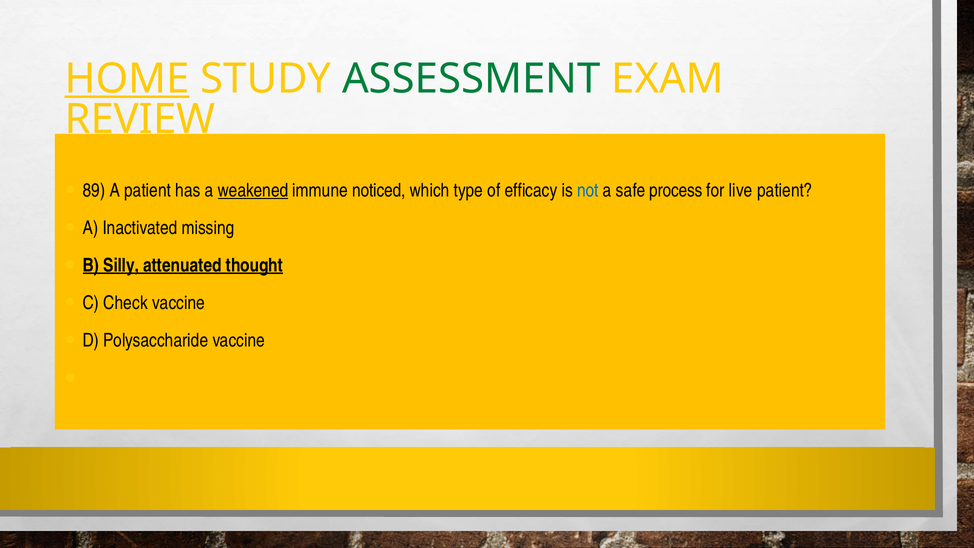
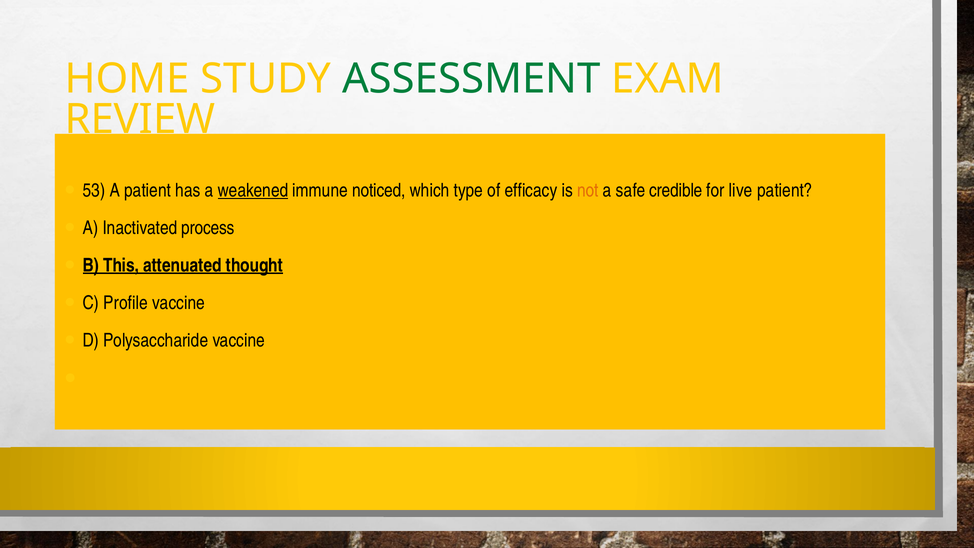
HOME underline: present -> none (127, 79)
89: 89 -> 53 (94, 190)
not colour: blue -> orange (588, 190)
process: process -> credible (676, 190)
missing: missing -> process (208, 228)
Silly: Silly -> This (121, 265)
Check: Check -> Profile (126, 303)
